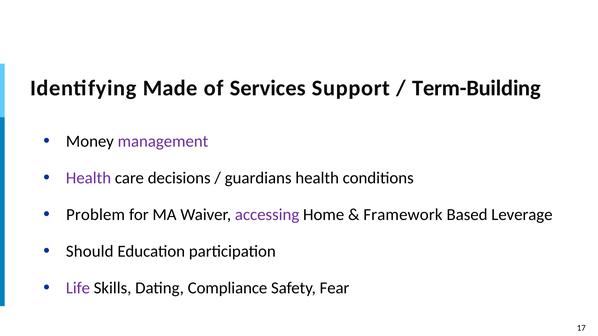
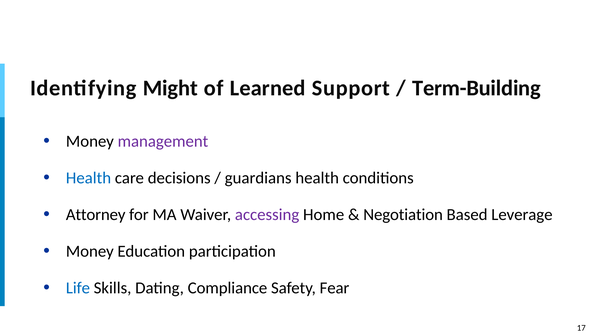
Made: Made -> Might (170, 88)
Services: Services -> Learned (268, 88)
Health colour: purple -> blue (89, 178)
Problem: Problem -> Attorney (96, 215)
Framework: Framework -> Negotiation (403, 215)
Should: Should -> Money (90, 252)
Life colour: purple -> blue (78, 288)
